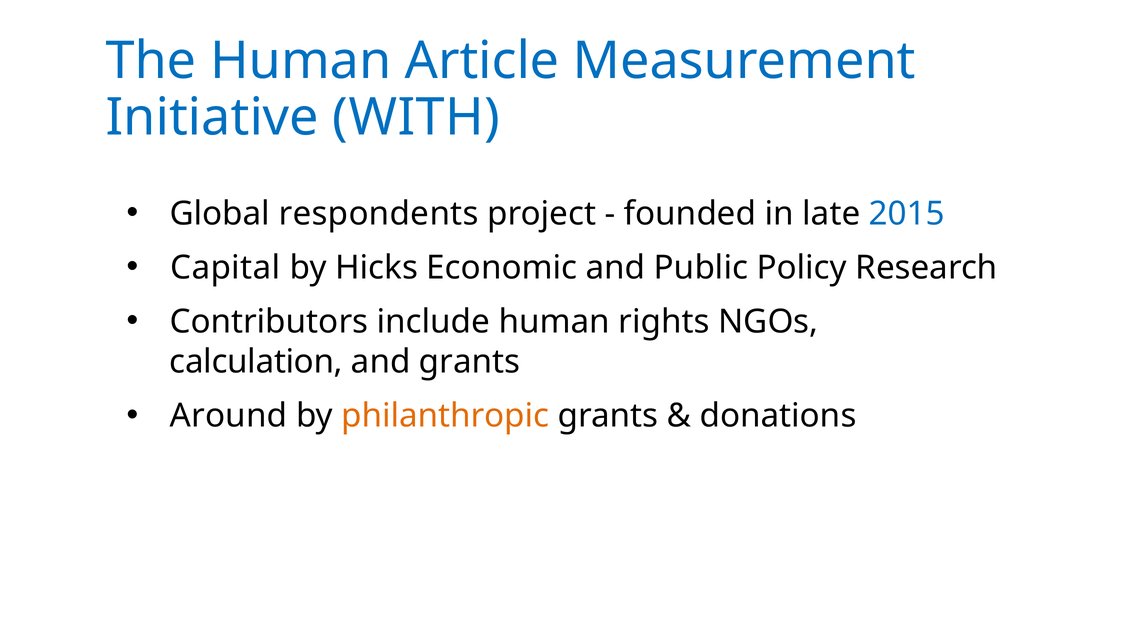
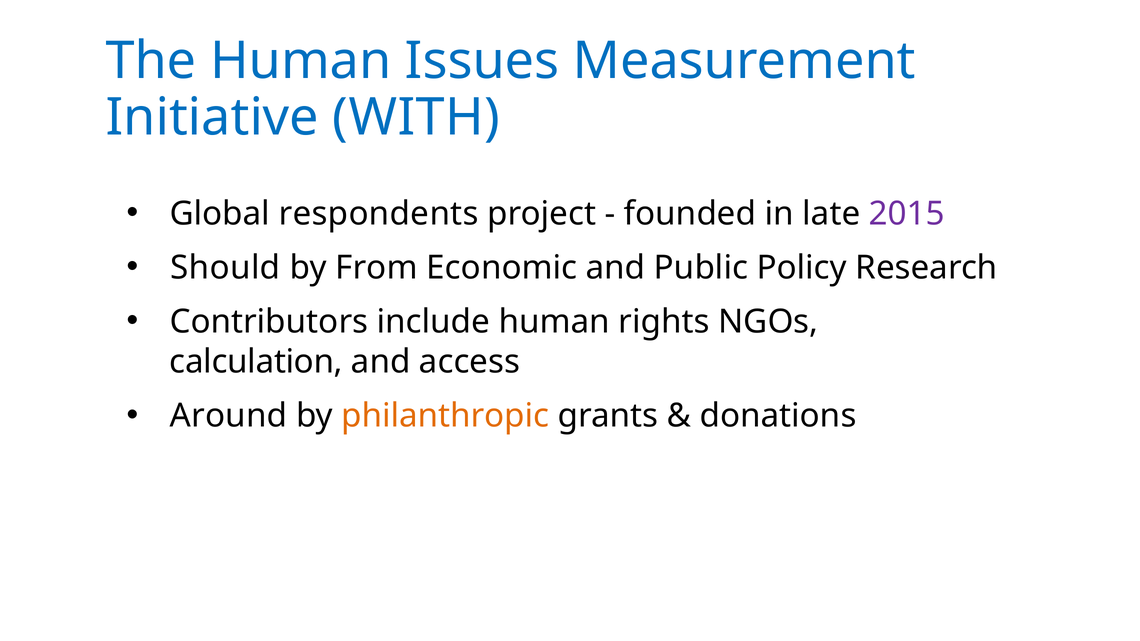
Article: Article -> Issues (482, 61)
2015 colour: blue -> purple (907, 214)
Capital: Capital -> Should (225, 268)
Hicks: Hicks -> From (377, 268)
and grants: grants -> access (469, 362)
